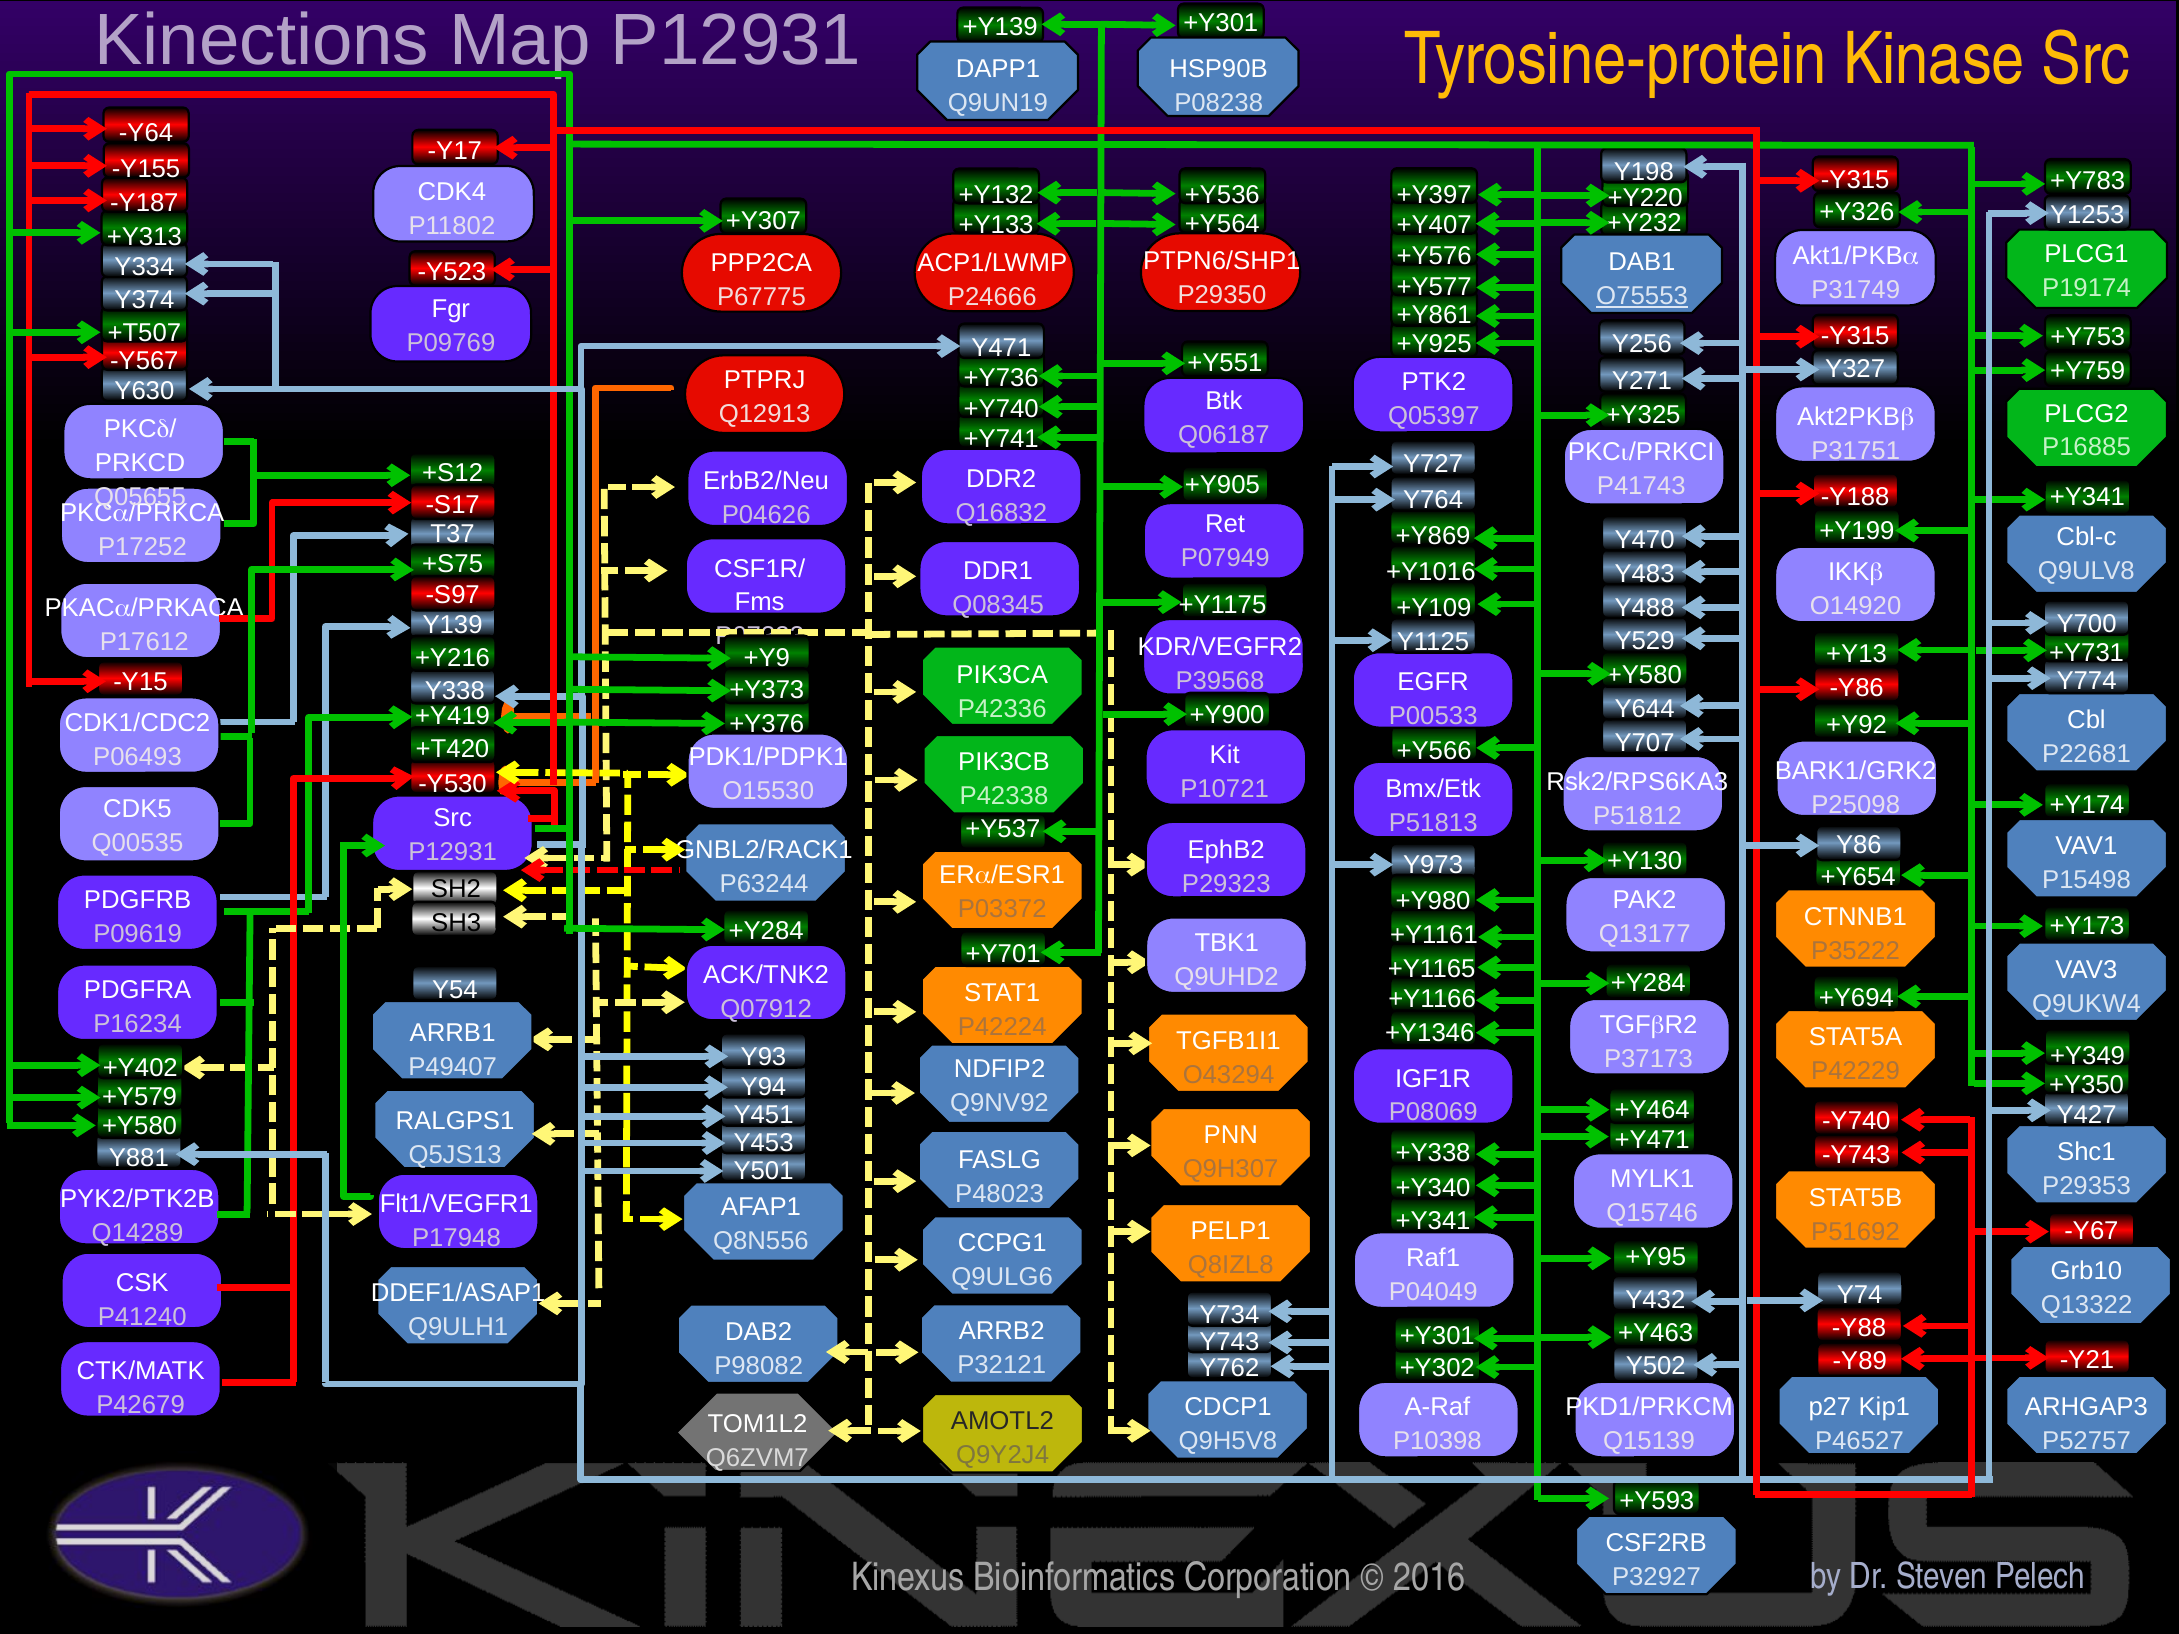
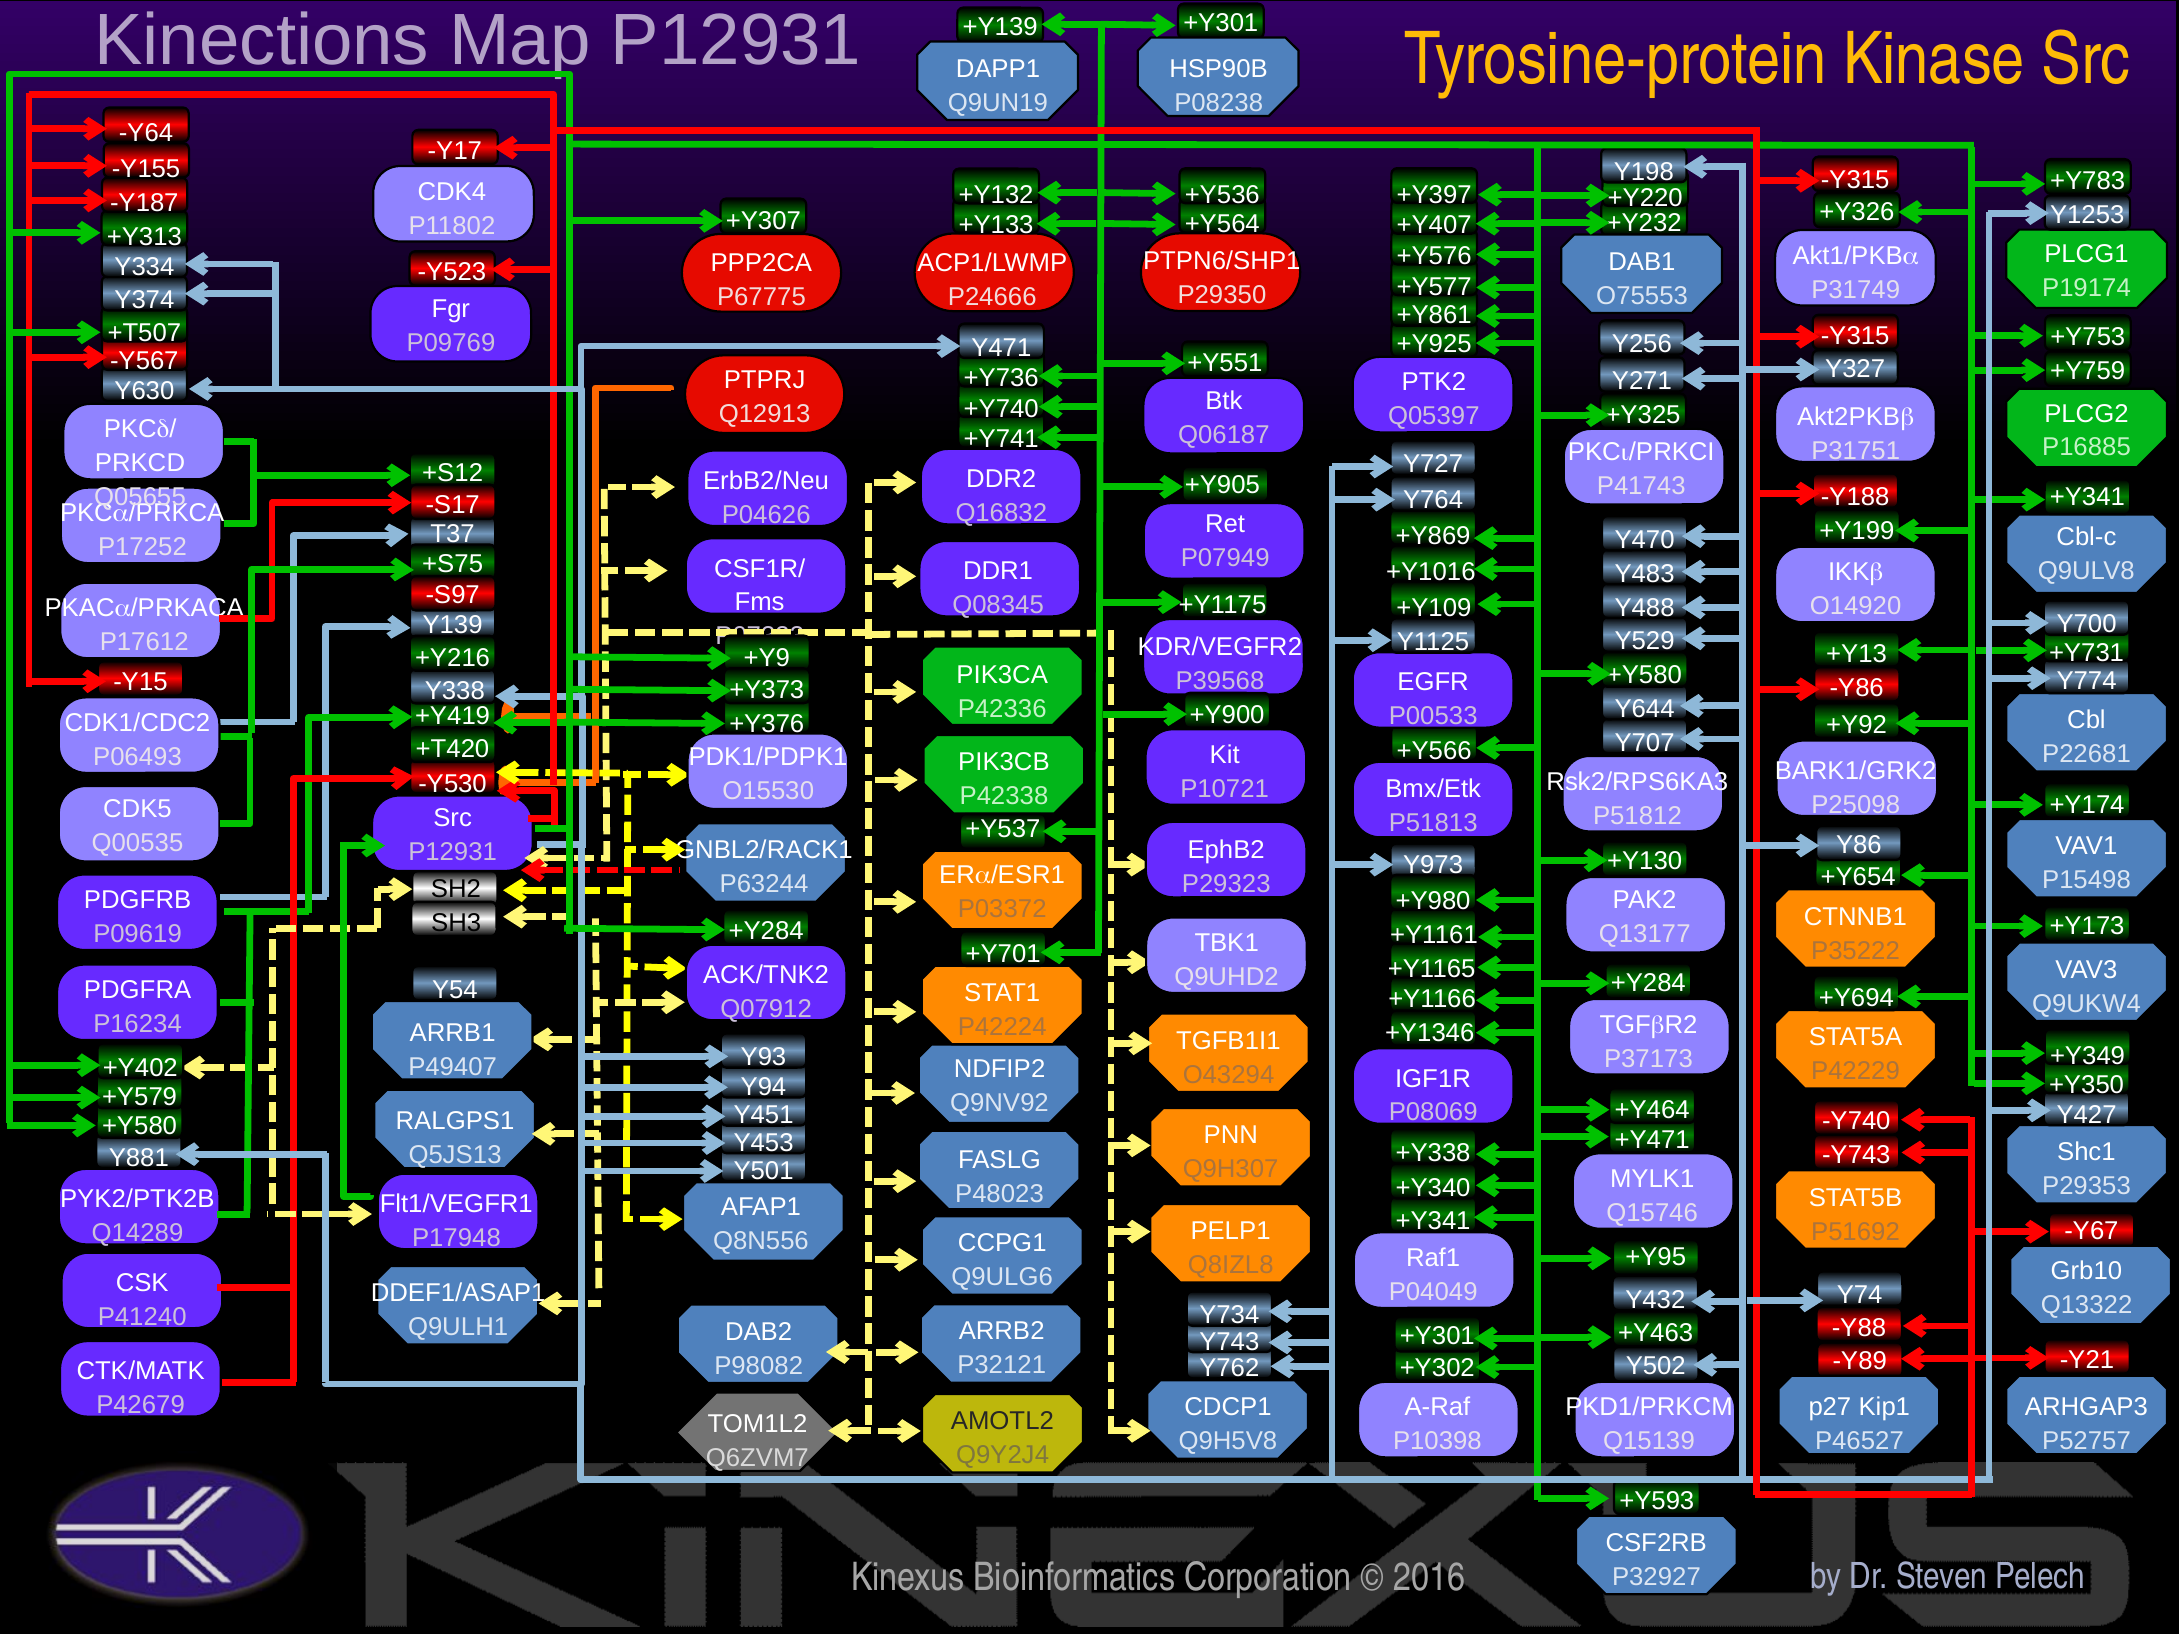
O75553 underline: present -> none (1642, 296)
